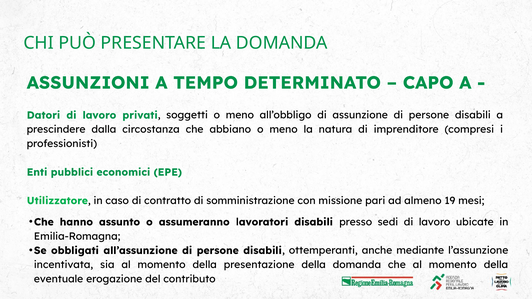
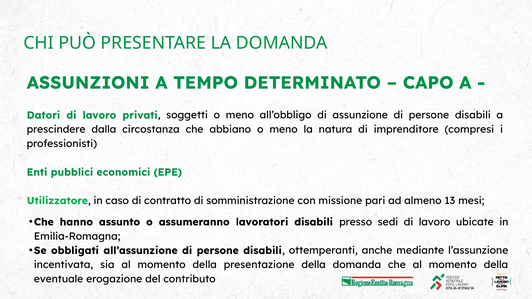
19: 19 -> 13 (450, 201)
